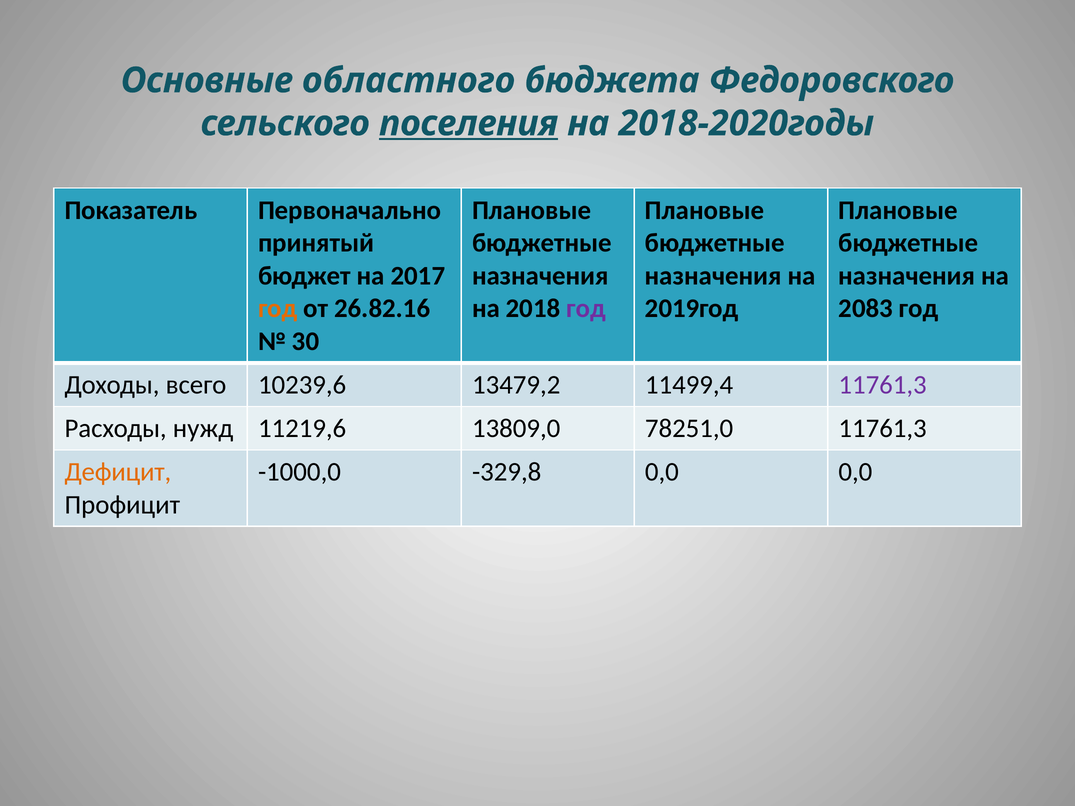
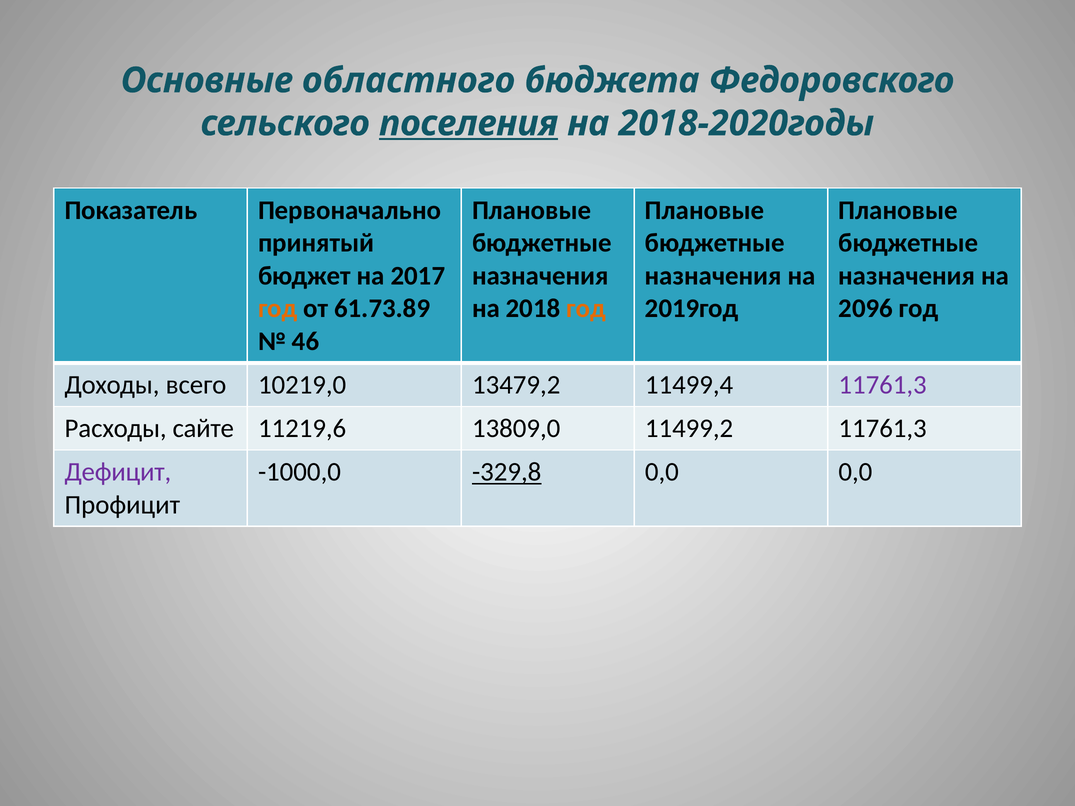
26.82.16: 26.82.16 -> 61.73.89 (382, 309)
год colour: purple -> orange (586, 309)
2083: 2083 -> 2096 (866, 309)
30: 30 -> 46 (306, 341)
10239,6: 10239,6 -> 10219,0 (302, 385)
нужд: нужд -> сайте (203, 429)
78251,0: 78251,0 -> 11499,2 (689, 429)
Дефицит colour: orange -> purple (118, 472)
-329,8 underline: none -> present (507, 472)
